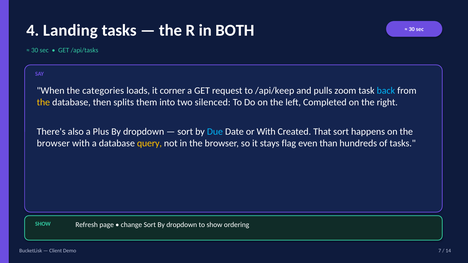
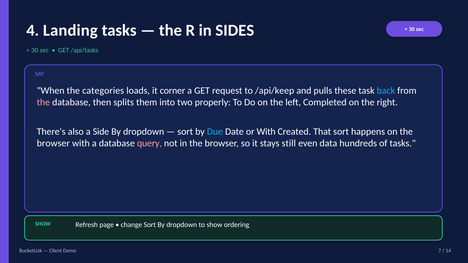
BOTH: BOTH -> SIDES (235, 30)
zoom: zoom -> these (345, 91)
the colour: yellow -> pink (43, 102)
silenced: silenced -> properly (213, 102)
Plus: Plus -> Side (101, 132)
query colour: yellow -> pink (149, 143)
flag: flag -> still (289, 143)
than: than -> data (328, 143)
